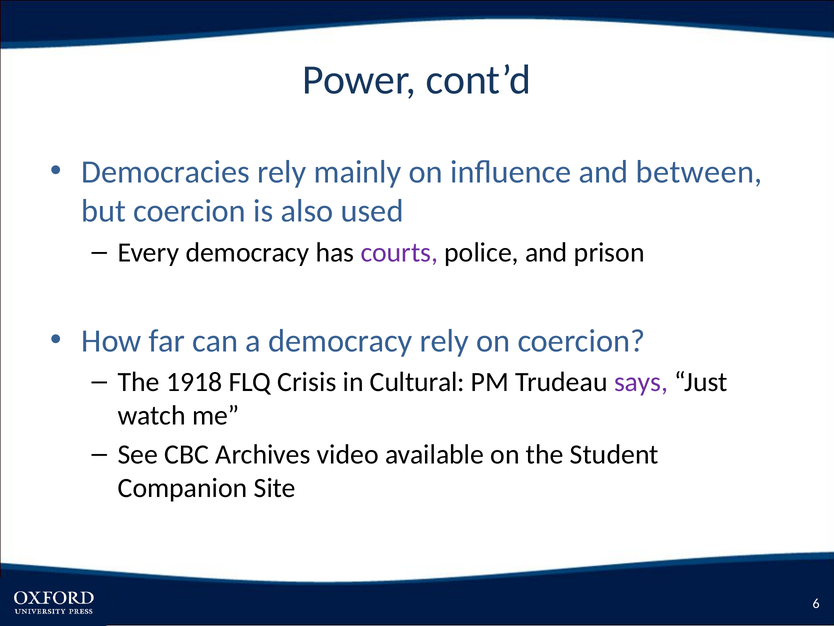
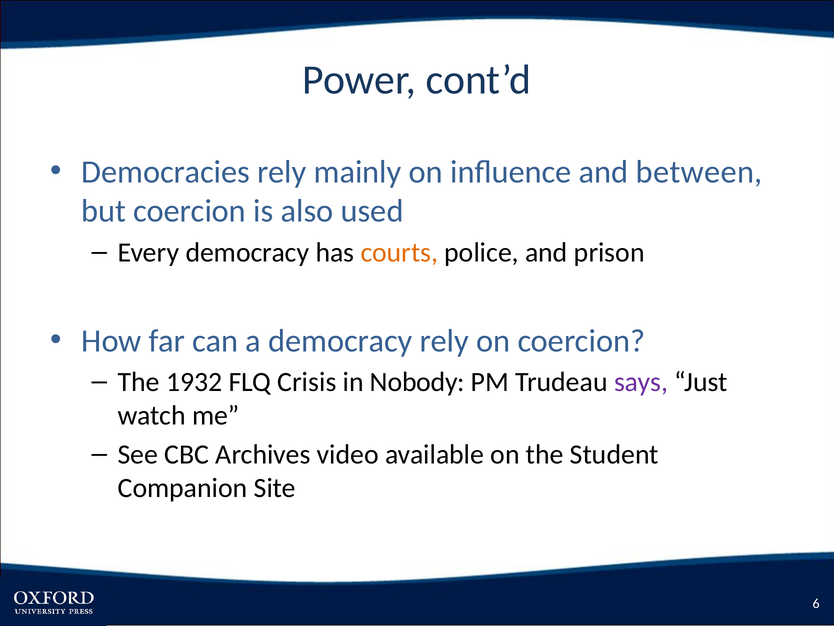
courts colour: purple -> orange (399, 252)
1918: 1918 -> 1932 (194, 382)
Cultural: Cultural -> Nobody (417, 382)
